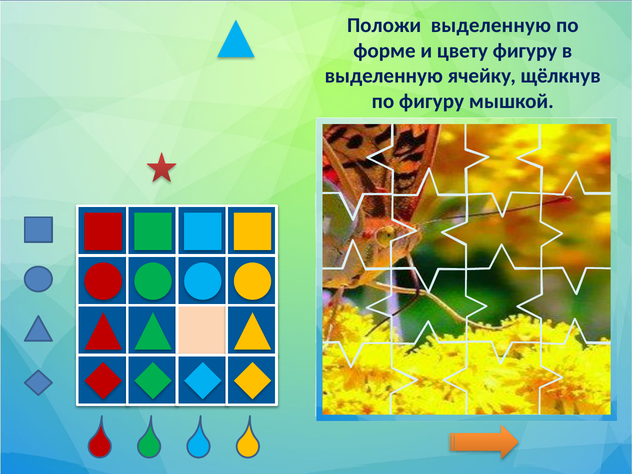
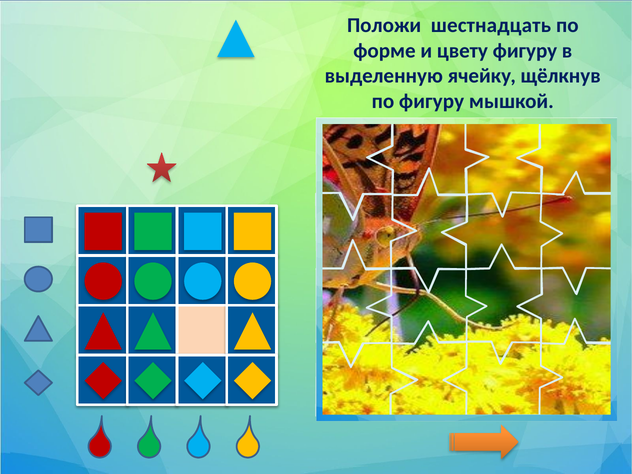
Положи выделенную: выделенную -> шестнадцать (491, 25)
